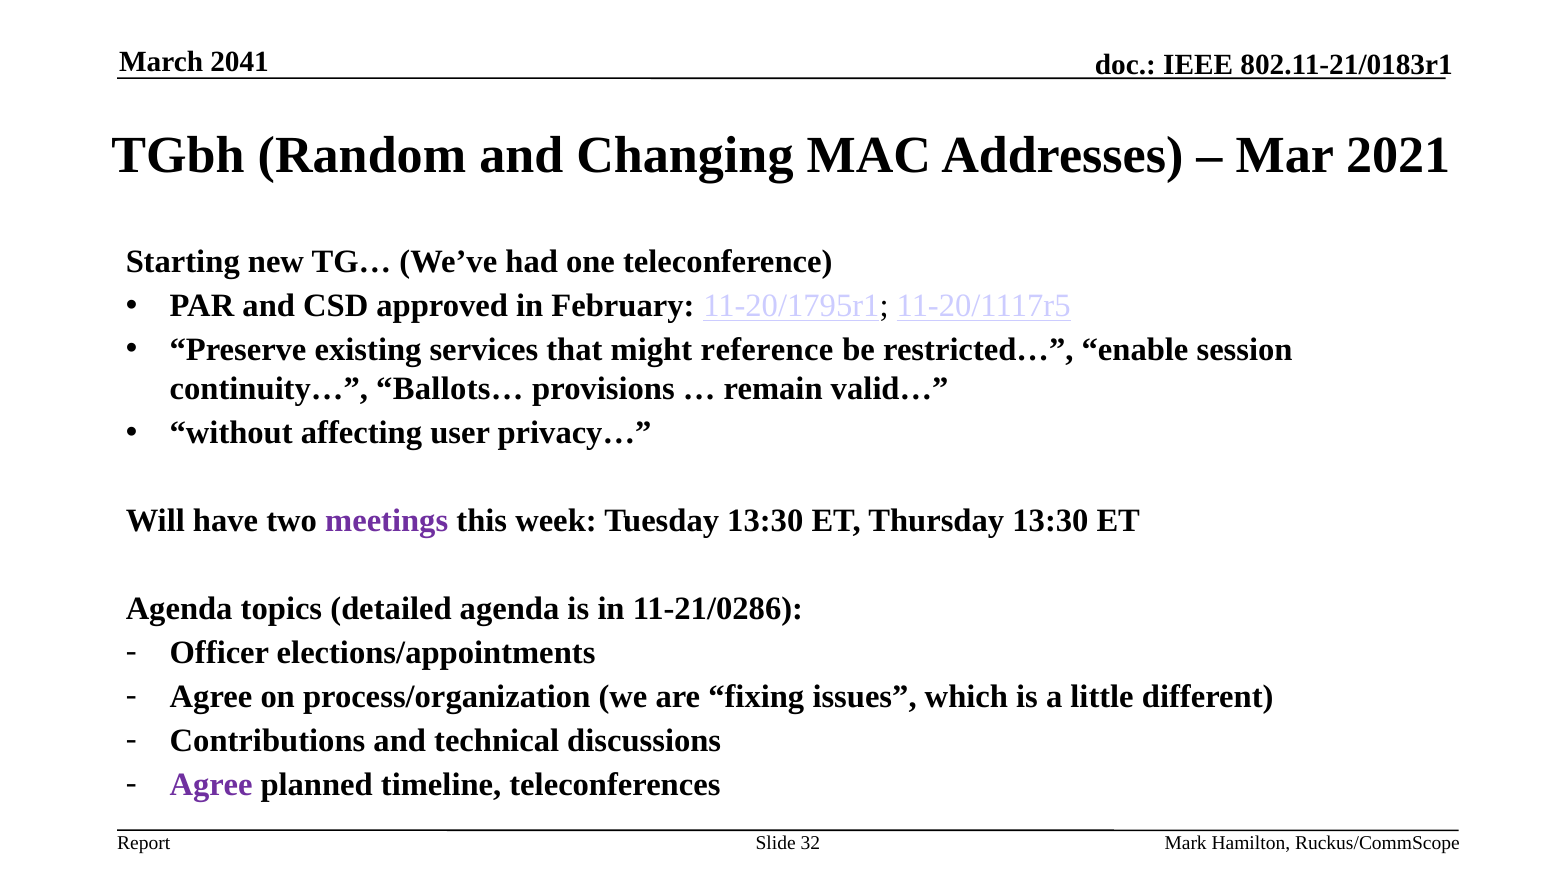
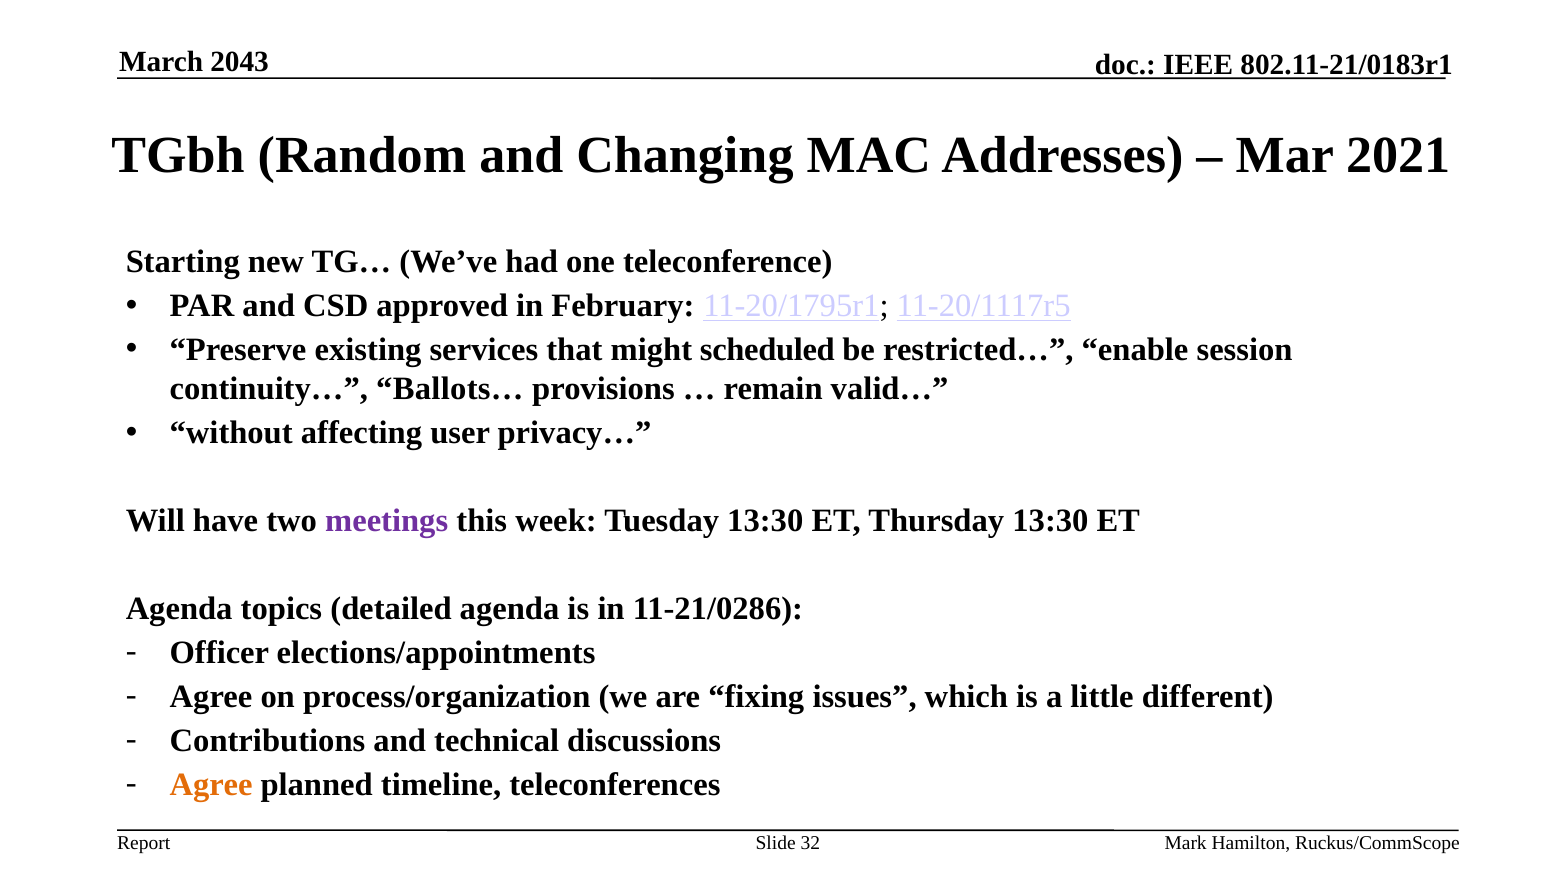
2041: 2041 -> 2043 (240, 62)
reference: reference -> scheduled (767, 350)
Agree colour: purple -> orange (211, 785)
